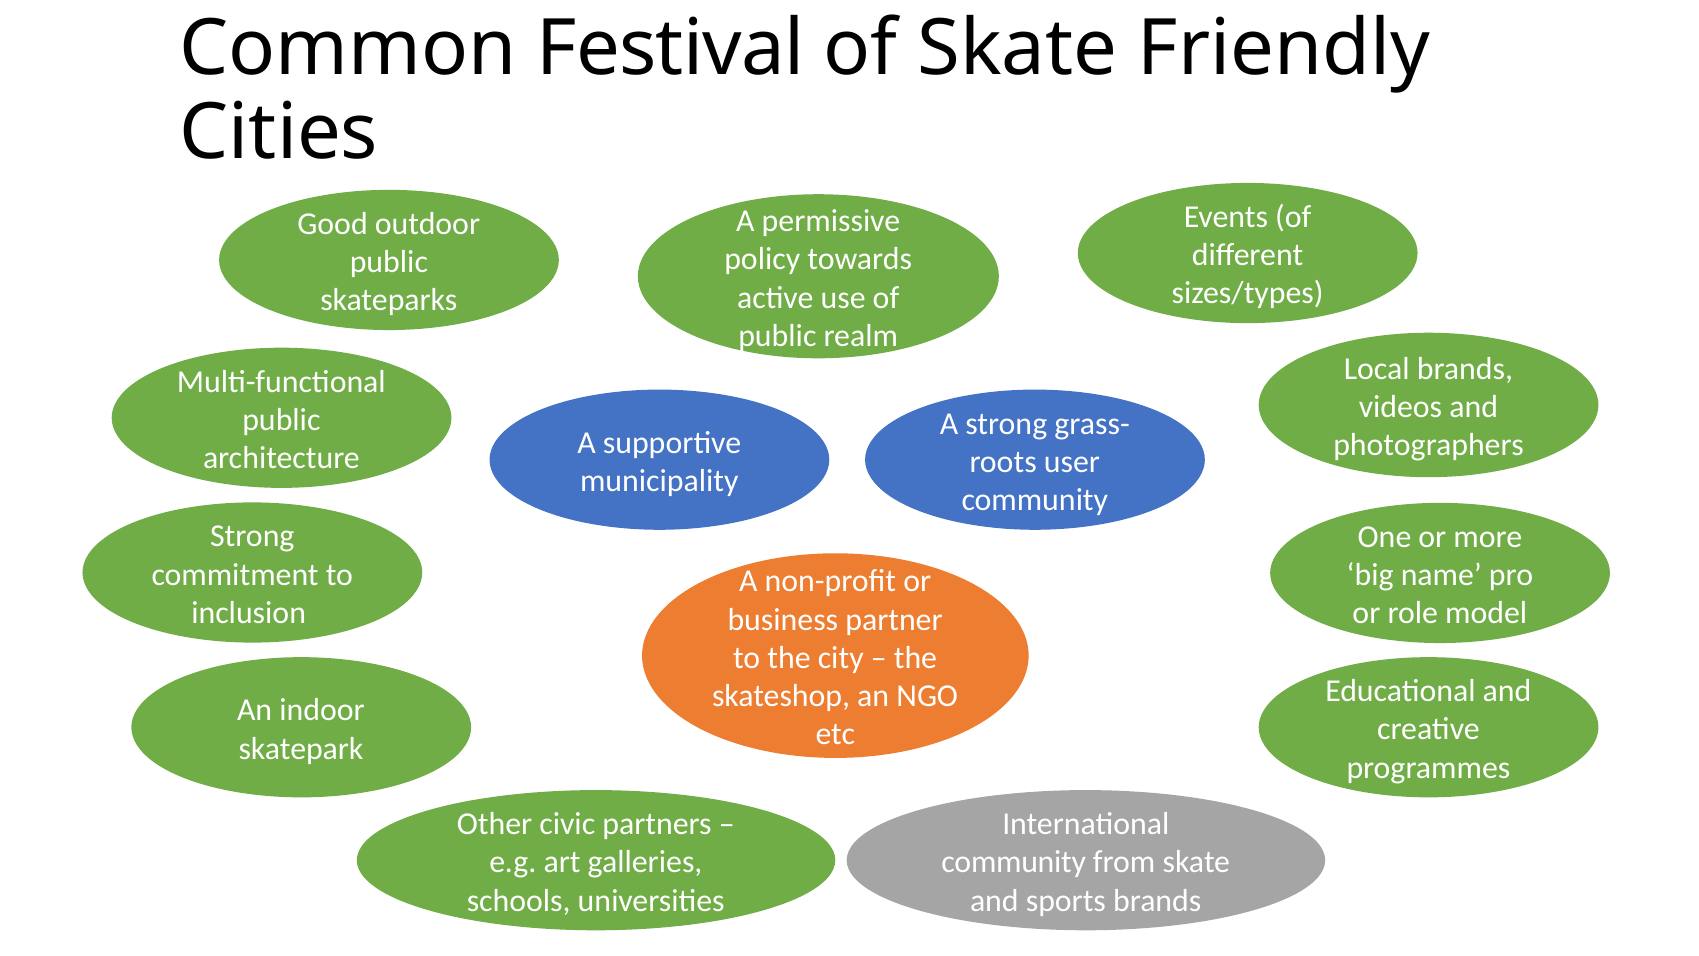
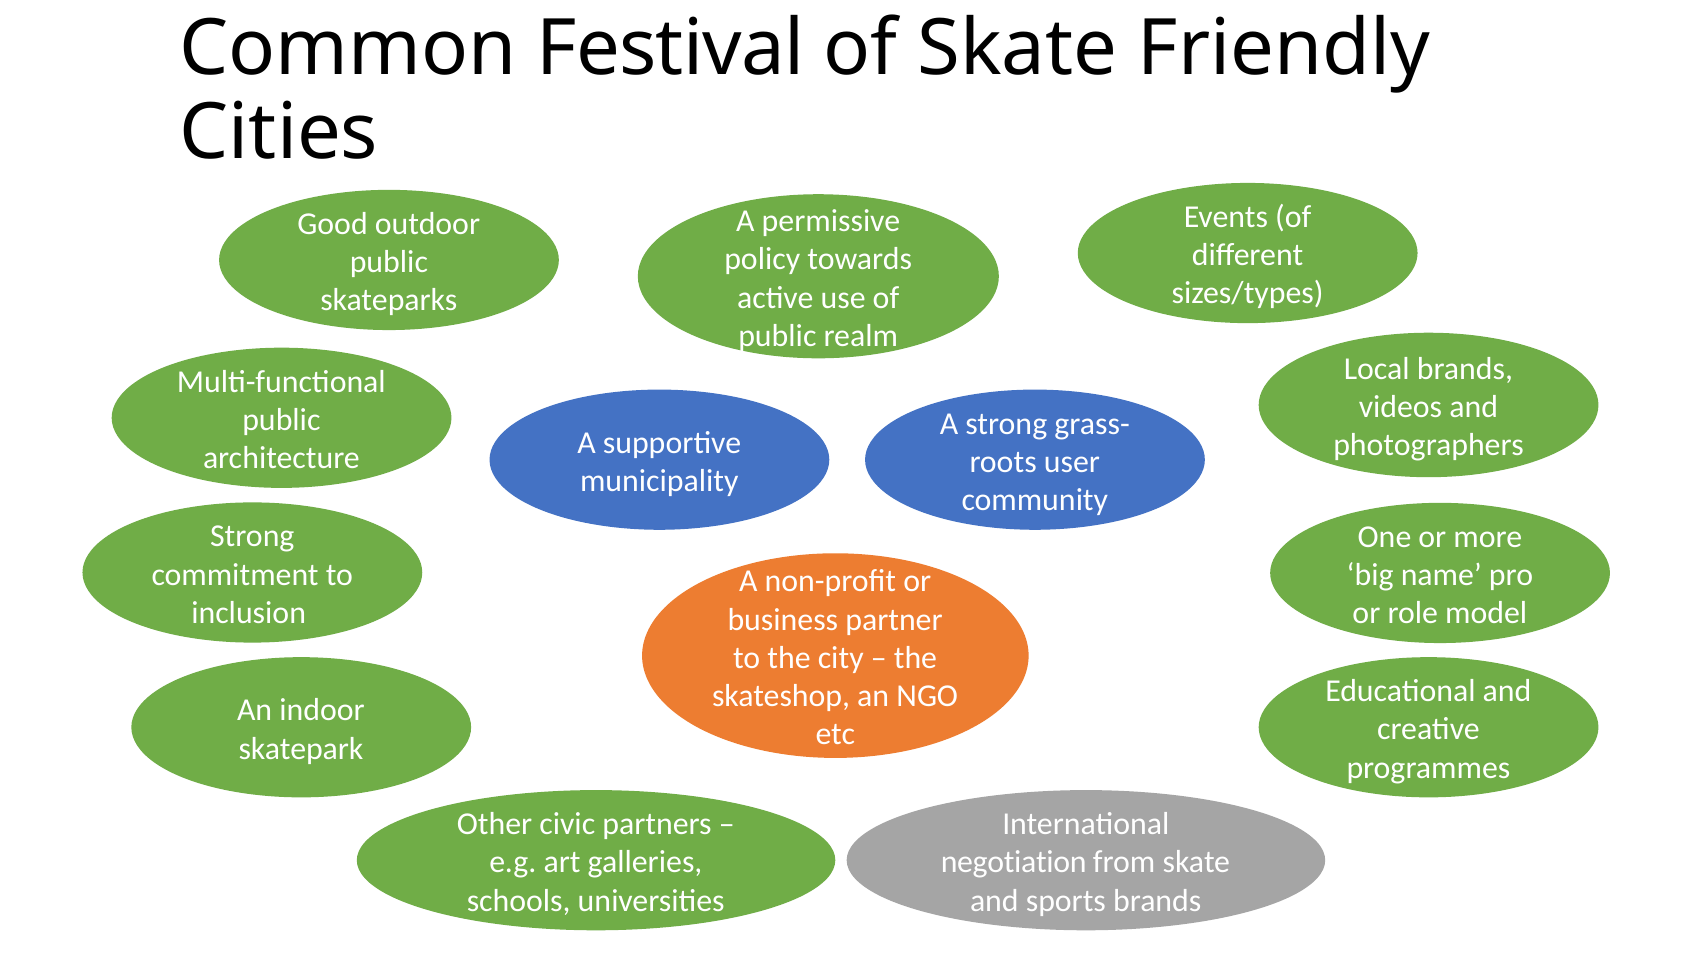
community: community -> negotiation (1014, 862)
